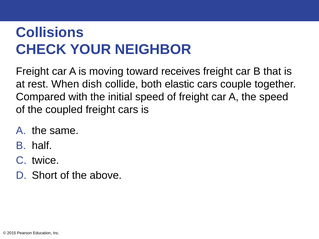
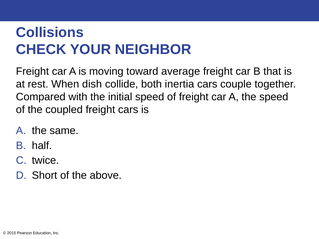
receives: receives -> average (181, 71)
elastic: elastic -> inertia (179, 84)
